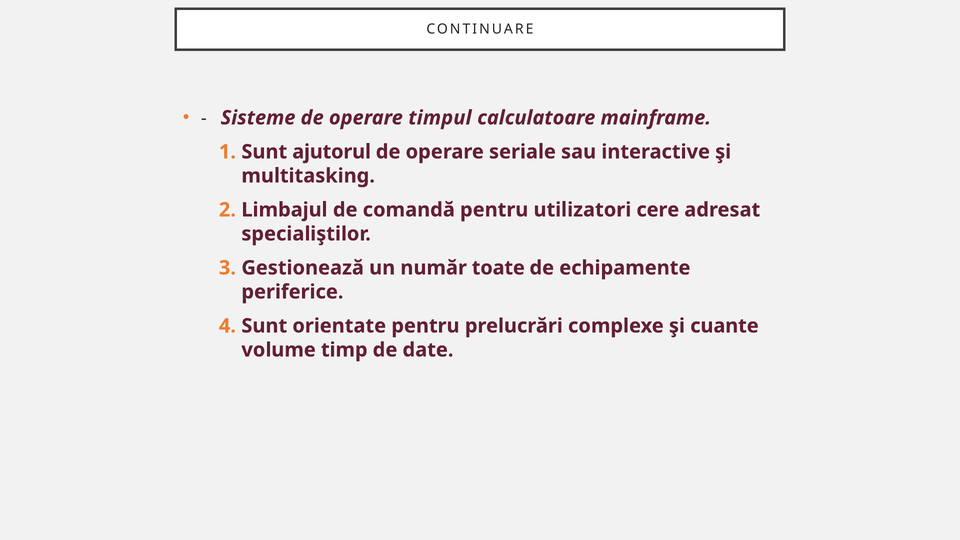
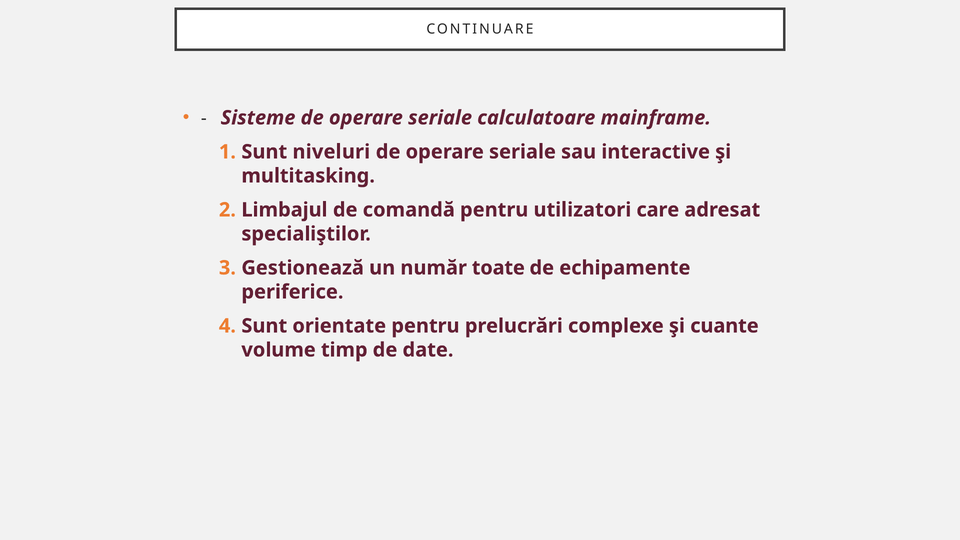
Sisteme de operare timpul: timpul -> seriale (440, 118)
ajutorul: ajutorul -> niveluri (331, 152)
cere: cere -> care (658, 210)
